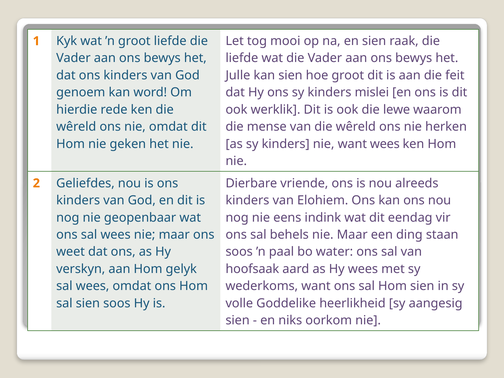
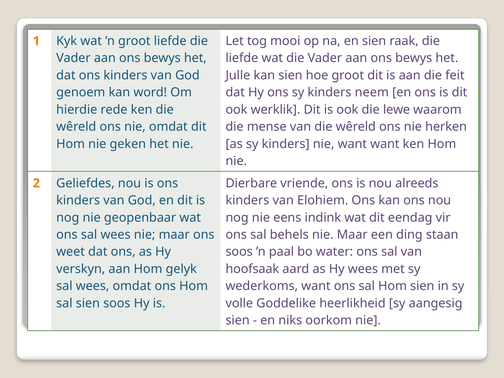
mislei: mislei -> neem (372, 92)
want wees: wees -> want (385, 144)
